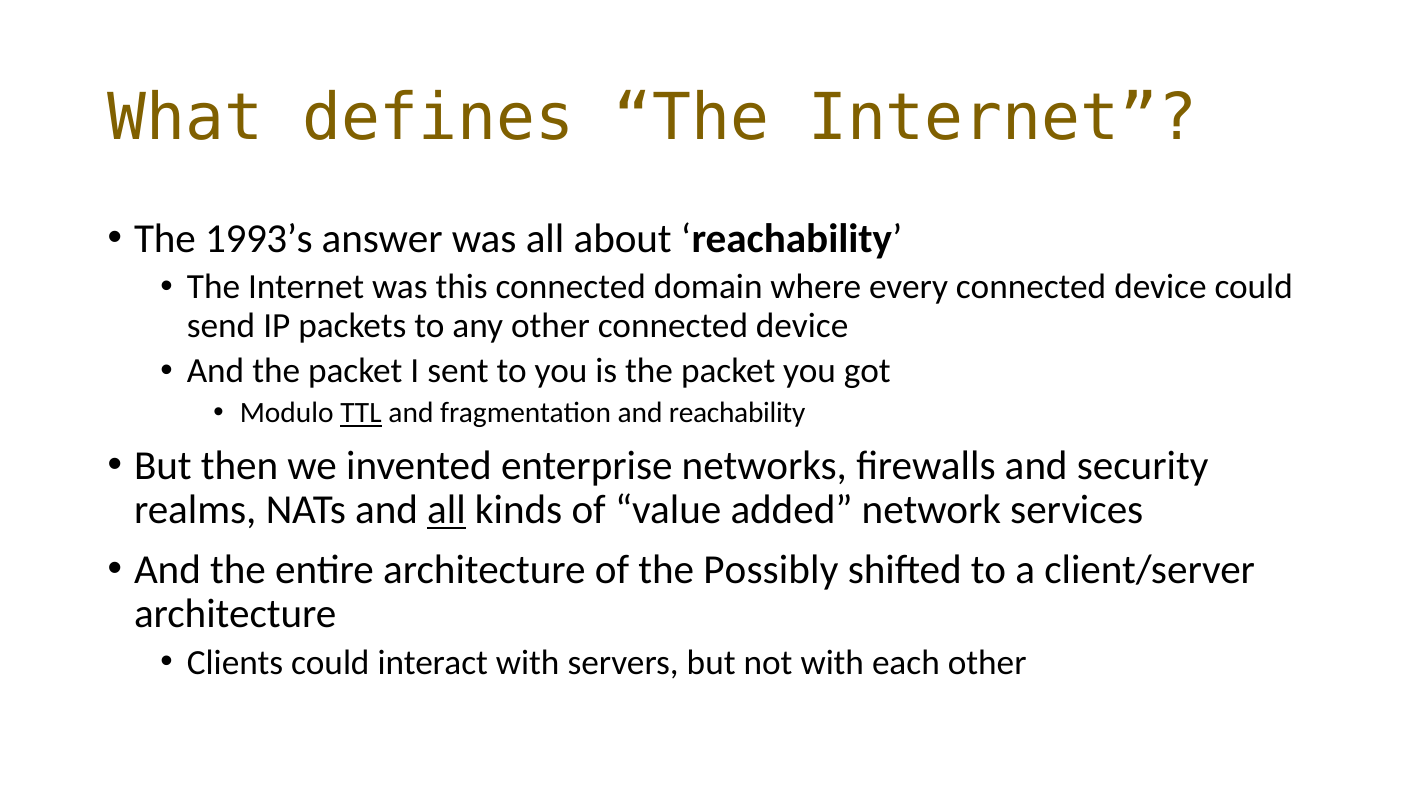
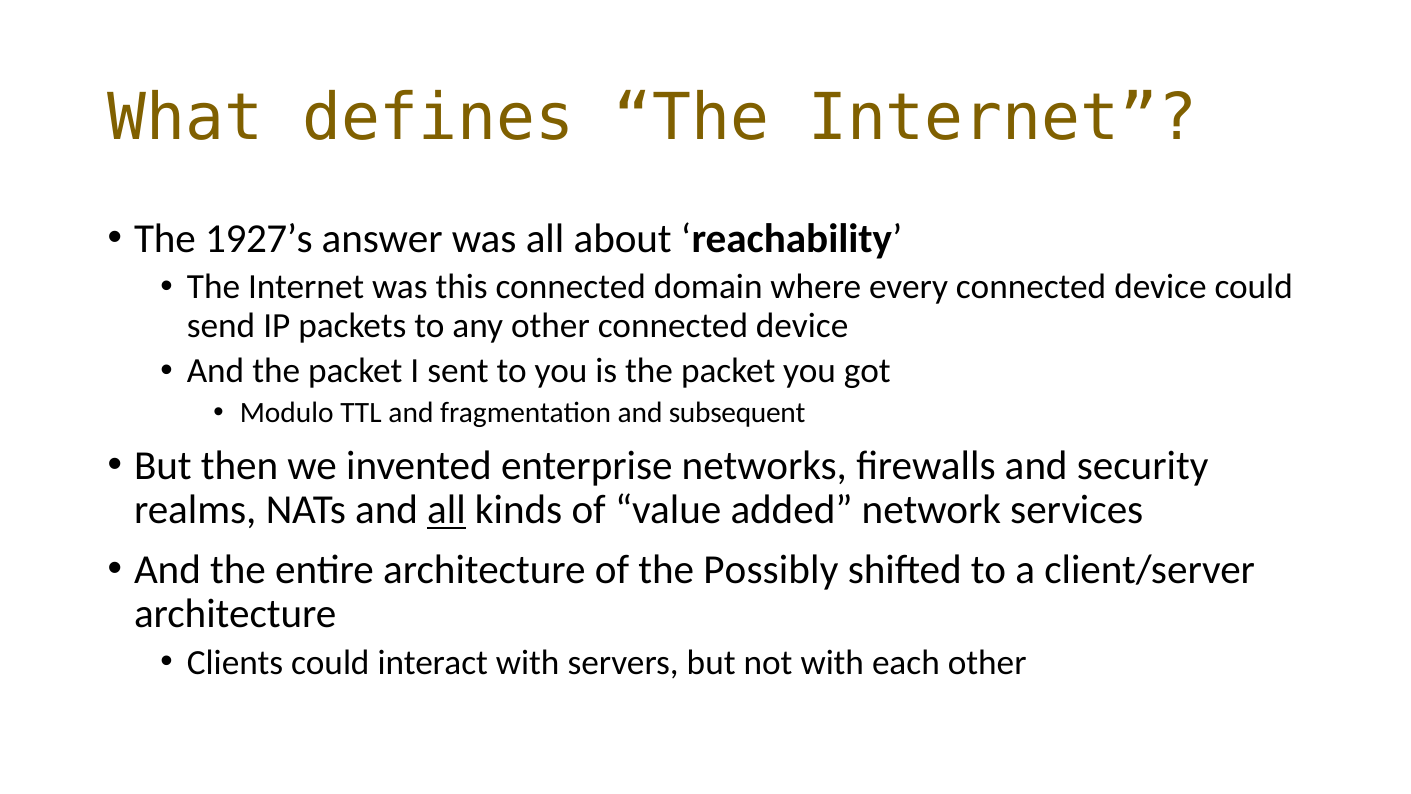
1993’s: 1993’s -> 1927’s (259, 239)
TTL underline: present -> none (361, 413)
and reachability: reachability -> subsequent (737, 413)
